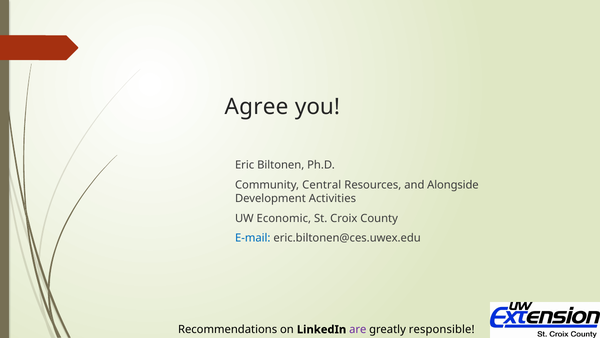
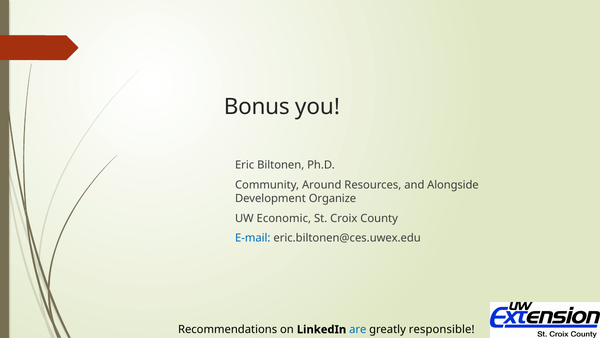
Agree: Agree -> Bonus (257, 107)
Central: Central -> Around (322, 185)
Activities: Activities -> Organize (332, 198)
are colour: purple -> blue (358, 329)
